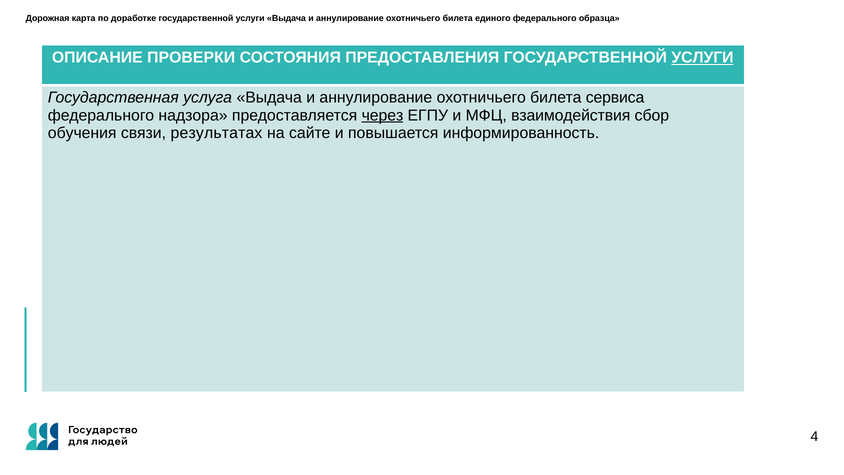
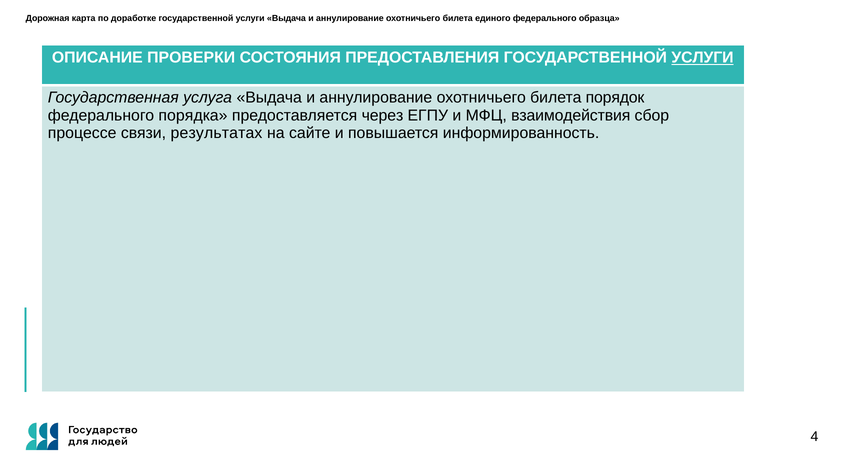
сервиса: сервиса -> порядок (615, 98)
надзора: надзора -> порядка (193, 115)
через underline: present -> none (382, 115)
обучения: обучения -> процессе (82, 133)
